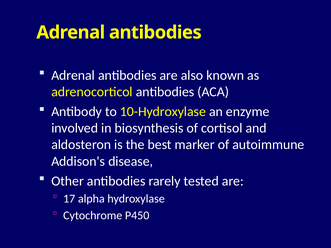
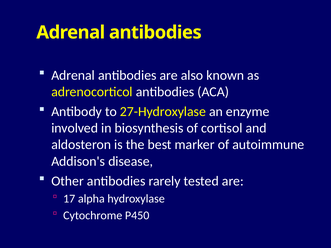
10-Hydroxylase: 10-Hydroxylase -> 27-Hydroxylase (163, 112)
